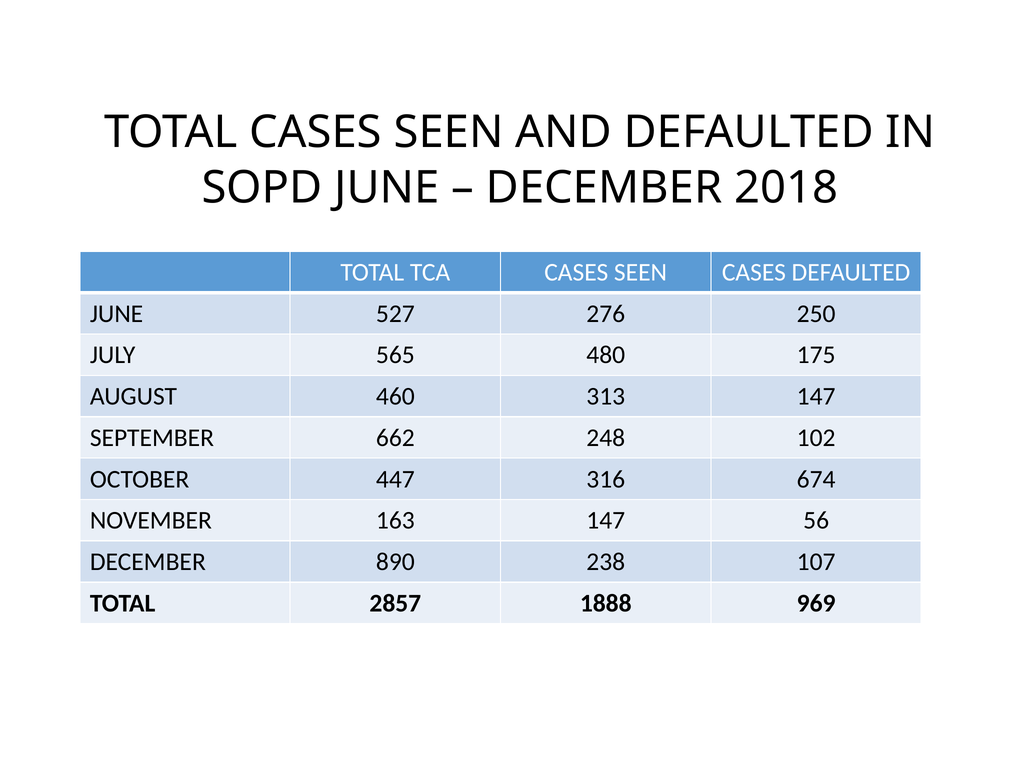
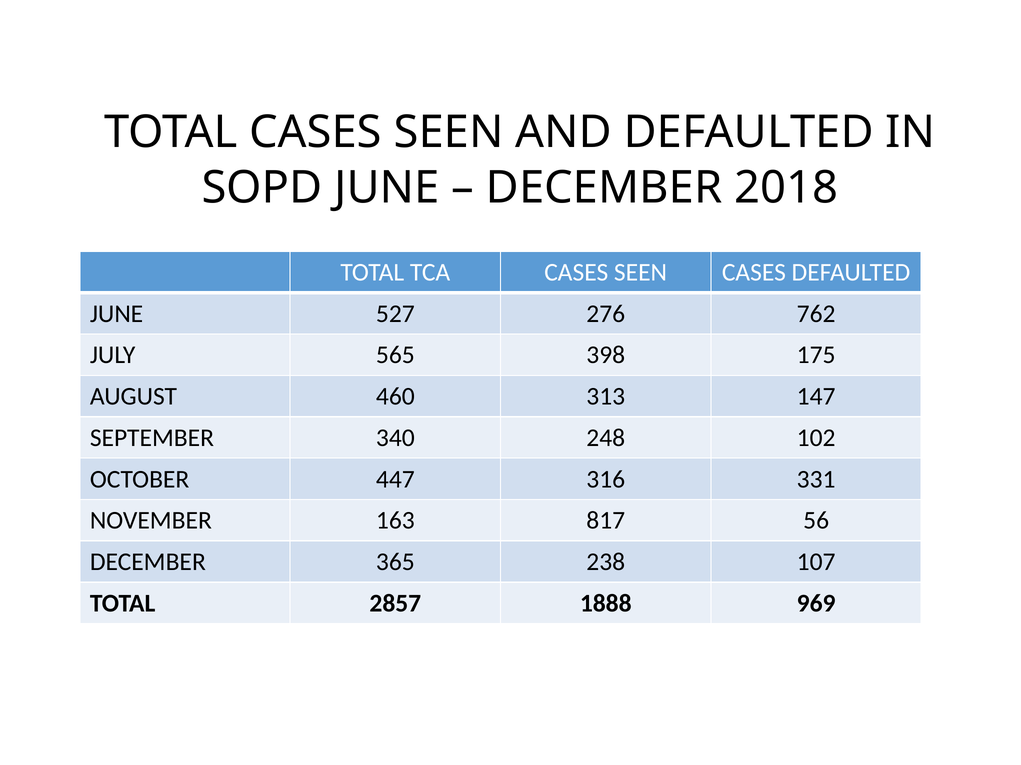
250: 250 -> 762 (816, 314)
480: 480 -> 398 (606, 355)
662: 662 -> 340 (395, 438)
674: 674 -> 331 (816, 480)
163 147: 147 -> 817 (606, 521)
890: 890 -> 365 (395, 562)
